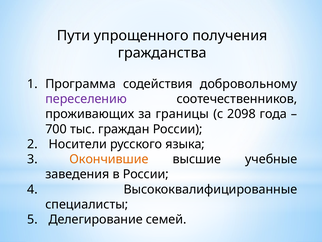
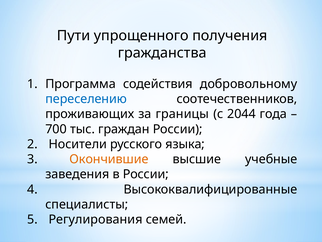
переселению colour: purple -> blue (86, 99)
2098: 2098 -> 2044 (241, 114)
Делегирование: Делегирование -> Регулирования (96, 219)
